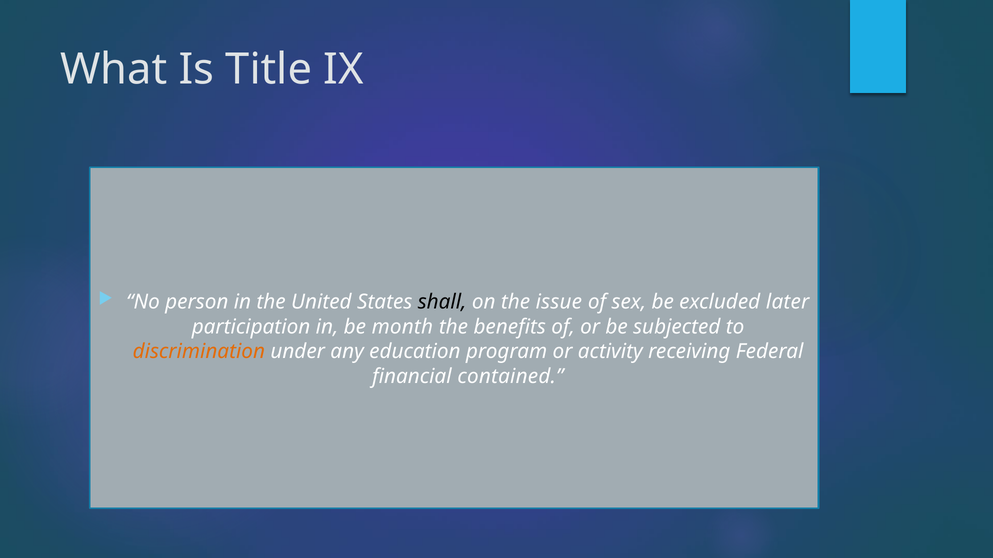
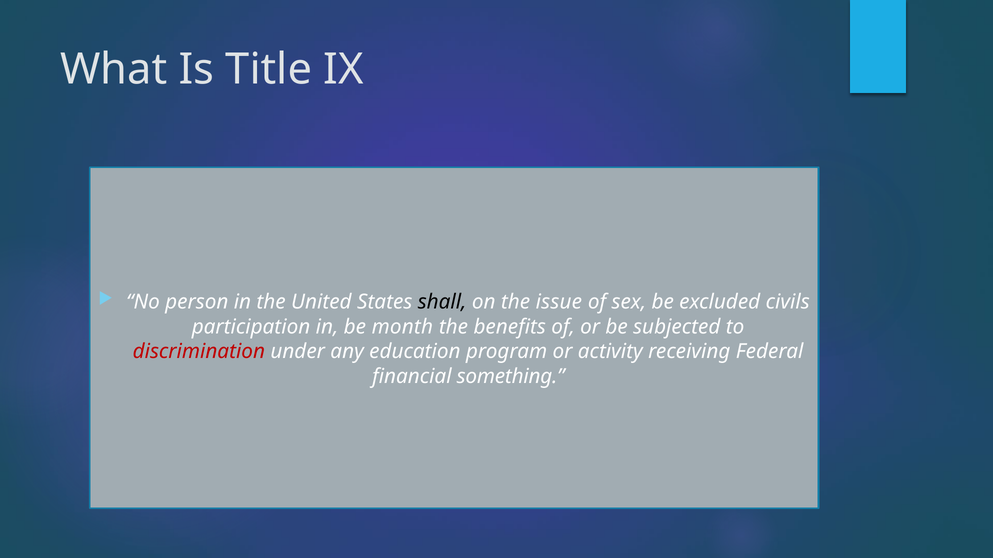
later: later -> civils (788, 302)
discrimination colour: orange -> red (199, 352)
contained: contained -> something (511, 377)
